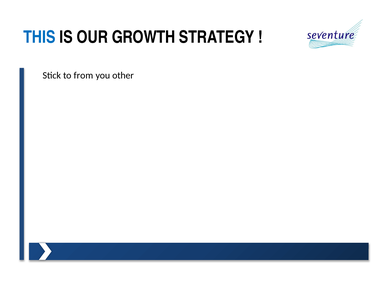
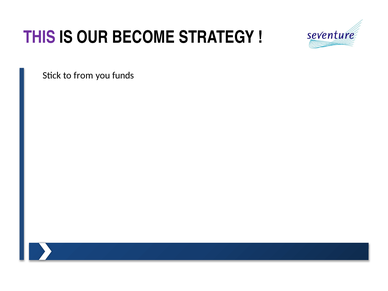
THIS colour: blue -> purple (39, 37)
GROWTH: GROWTH -> BECOME (143, 37)
other: other -> funds (123, 76)
